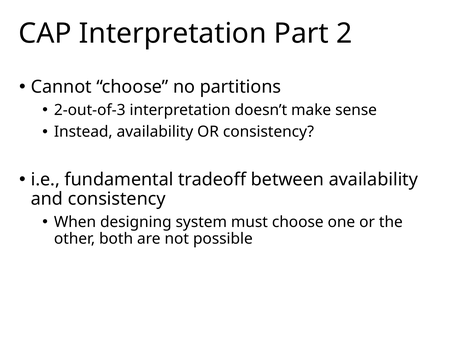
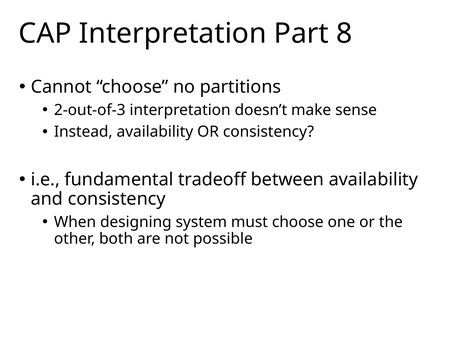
2: 2 -> 8 (344, 33)
